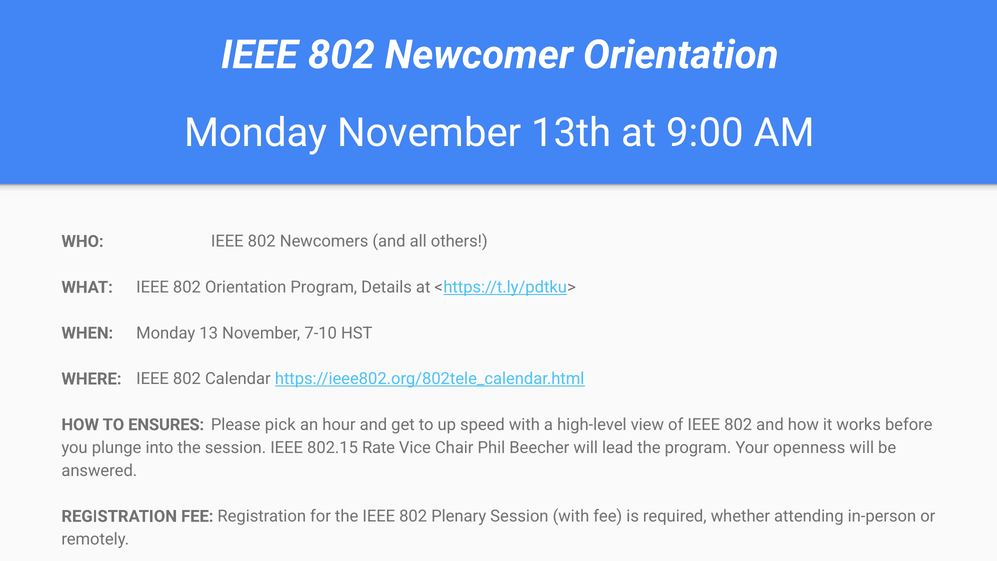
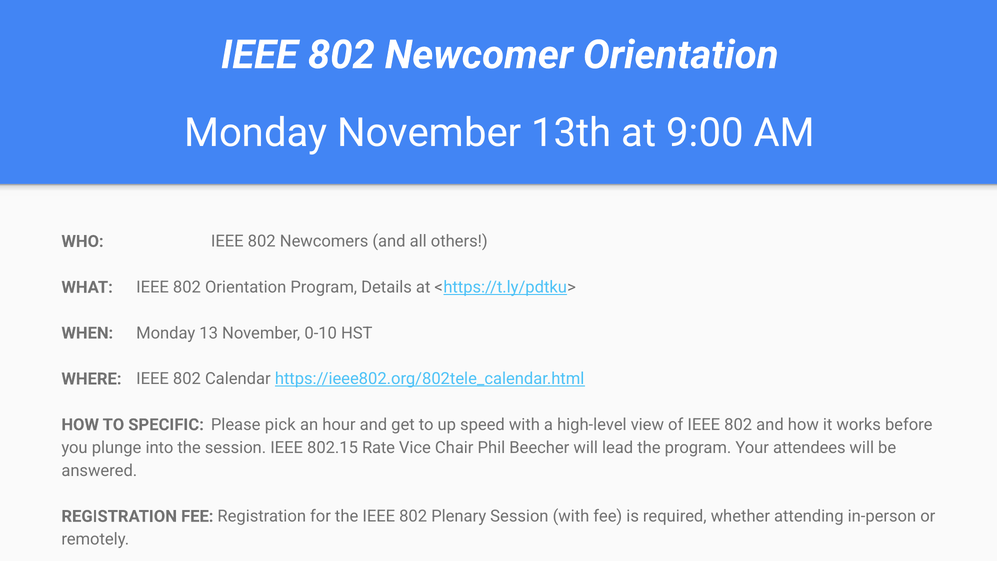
7-10: 7-10 -> 0-10 (321, 333)
ENSURES: ENSURES -> SPECIFIC (166, 425)
openness: openness -> attendees (809, 447)
